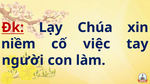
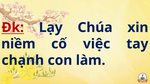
người: người -> chạnh (23, 61)
